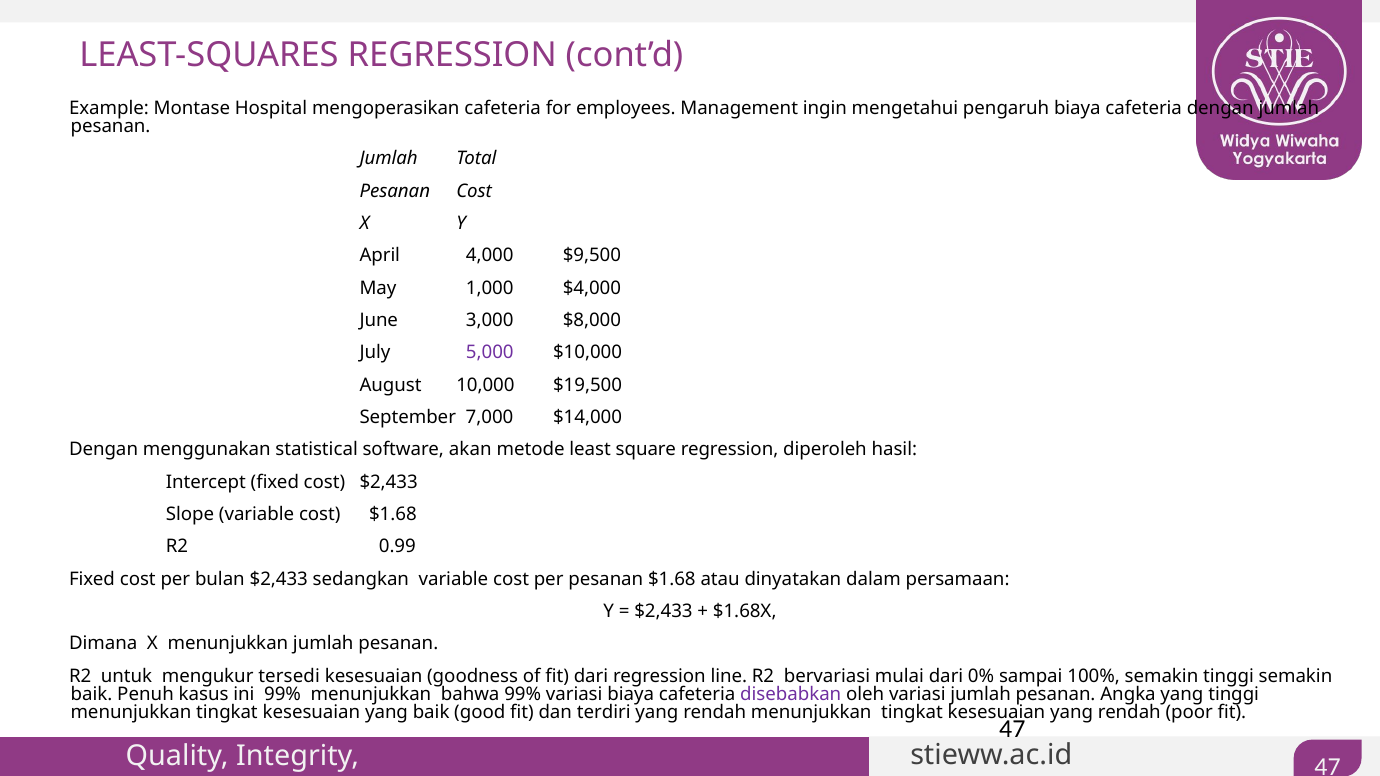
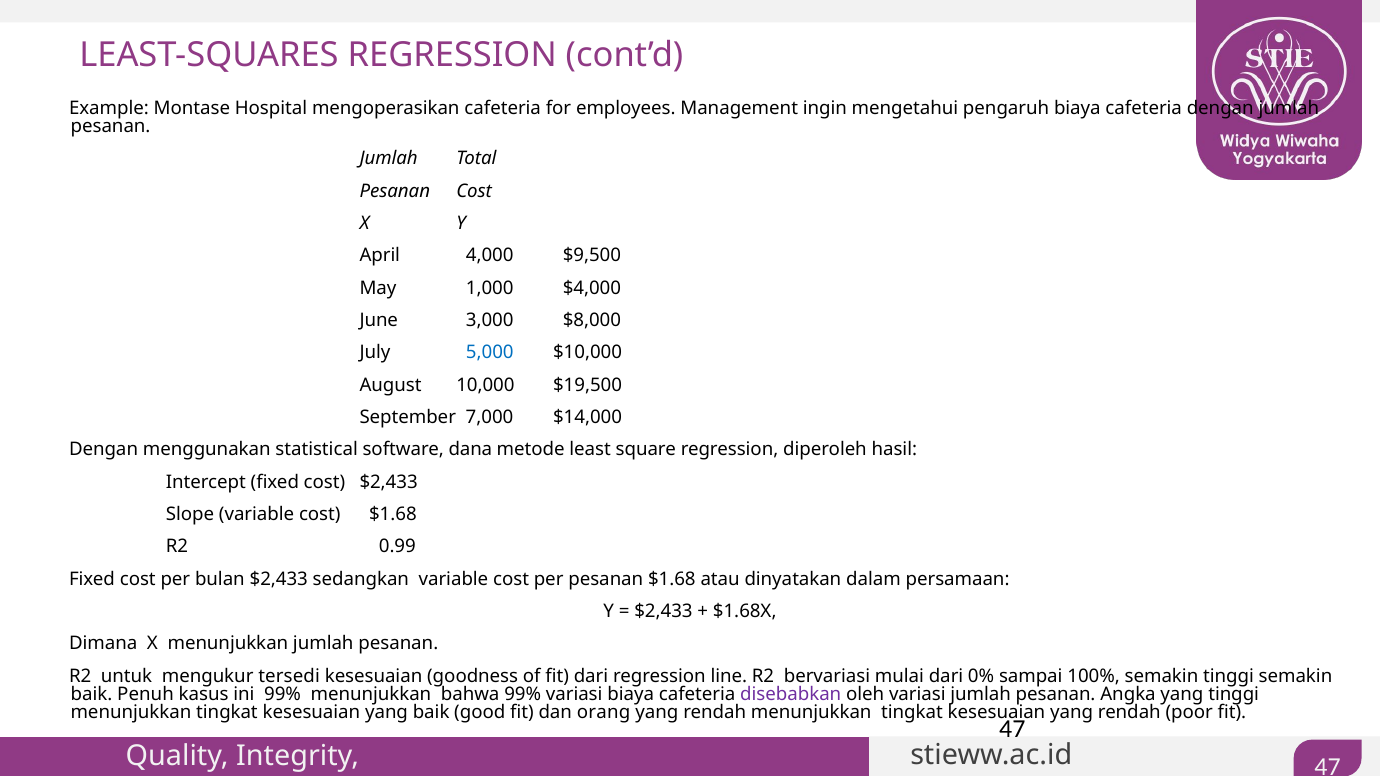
5,000 colour: purple -> blue (490, 353)
akan: akan -> dana (470, 450)
terdiri: terdiri -> orang (604, 712)
